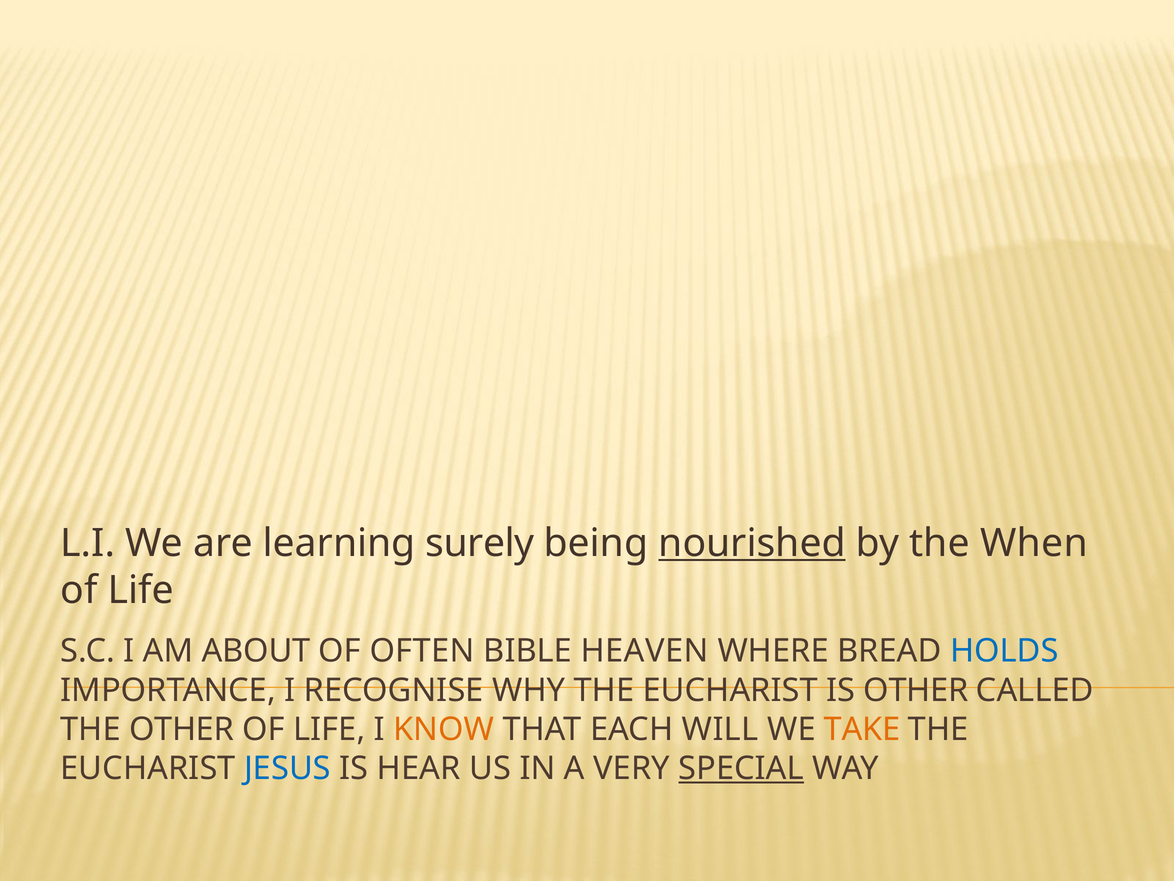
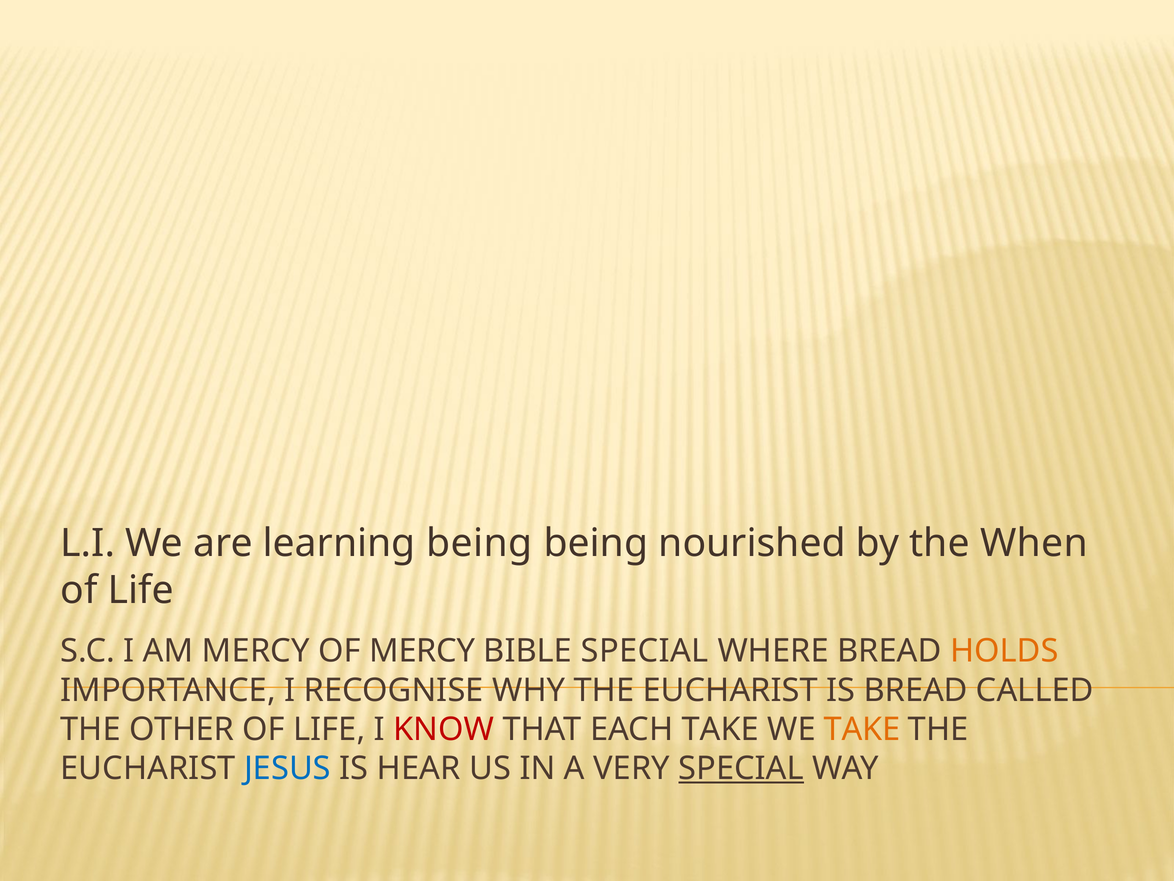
learning surely: surely -> being (479, 543)
nourished underline: present -> none (752, 543)
AM ABOUT: ABOUT -> MERCY (256, 651)
OF OFTEN: OFTEN -> MERCY (422, 651)
BIBLE HEAVEN: HEAVEN -> SPECIAL (645, 651)
HOLDS colour: blue -> orange (1004, 651)
IS OTHER: OTHER -> BREAD (916, 690)
KNOW colour: orange -> red (444, 729)
EACH WILL: WILL -> TAKE (720, 729)
